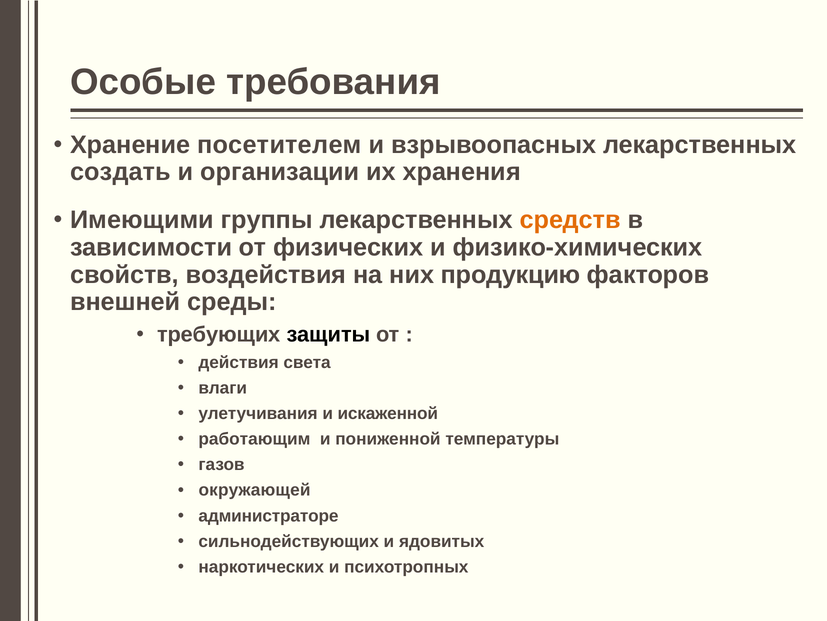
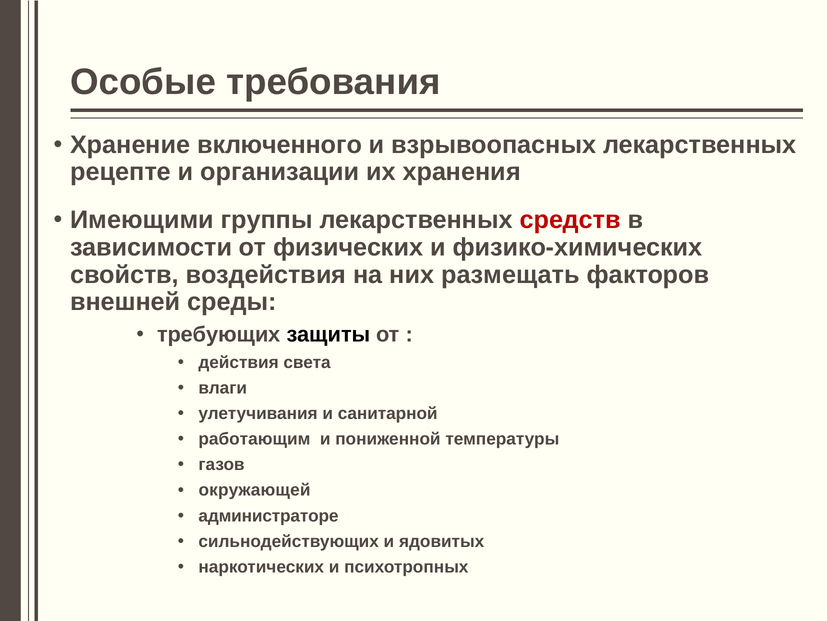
посетителем: посетителем -> включенного (280, 145)
создать: создать -> рецепте (121, 172)
средств colour: orange -> red (570, 220)
продукцию: продукцию -> размещать (511, 274)
искаженной: искаженной -> санитарной (388, 413)
